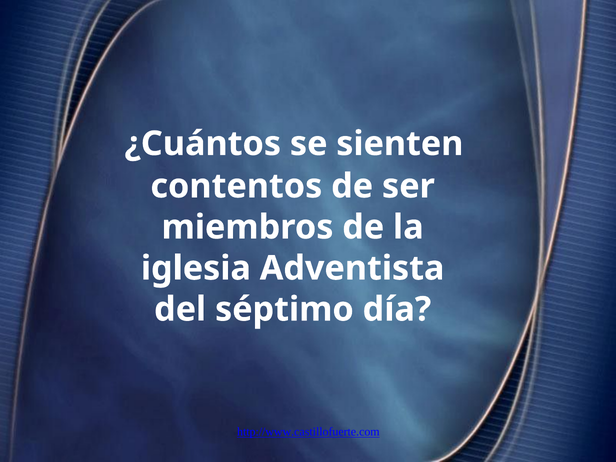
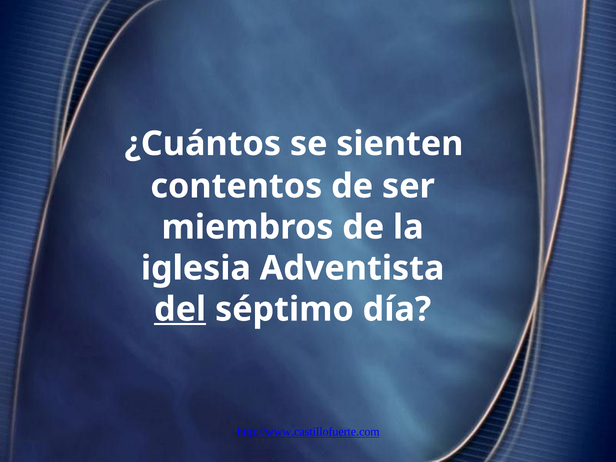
del underline: none -> present (180, 309)
